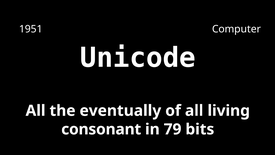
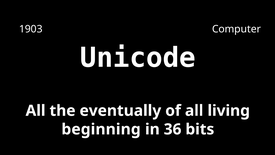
1951: 1951 -> 1903 (31, 29)
consonant: consonant -> beginning (101, 129)
79: 79 -> 36 (173, 129)
